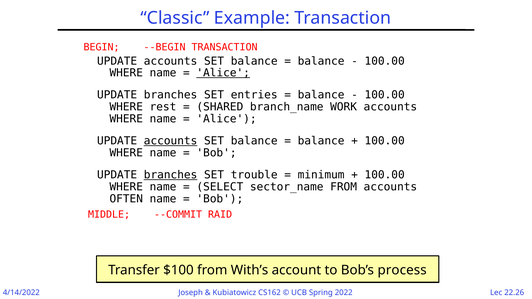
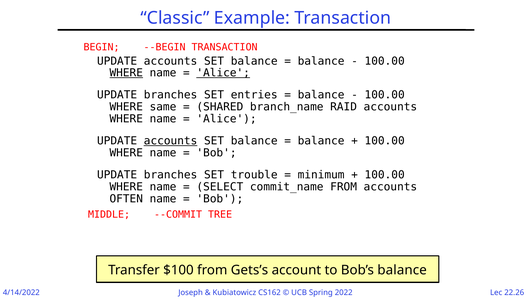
WHERE underline: none -> present (126, 73)
rest: rest -> same (163, 107)
WORK: WORK -> RAID (344, 107)
branches underline: present -> none (171, 175)
sector_name: sector_name -> commit_name (287, 187)
RAID: RAID -> TREE (220, 215)
With’s: With’s -> Gets’s (249, 270)
Bob’s process: process -> balance (402, 270)
